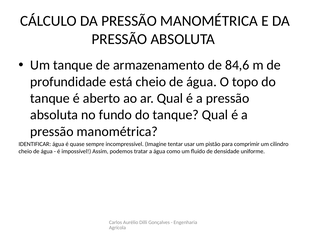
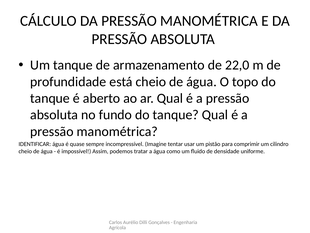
84,6: 84,6 -> 22,0 (237, 65)
